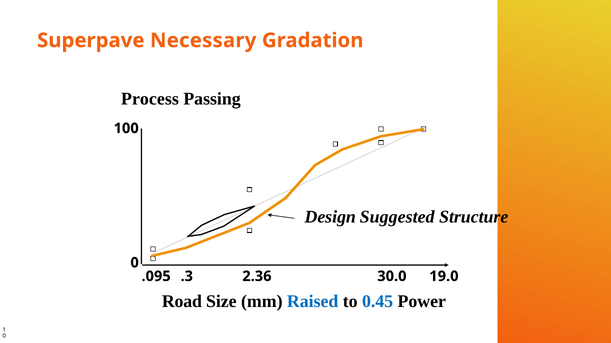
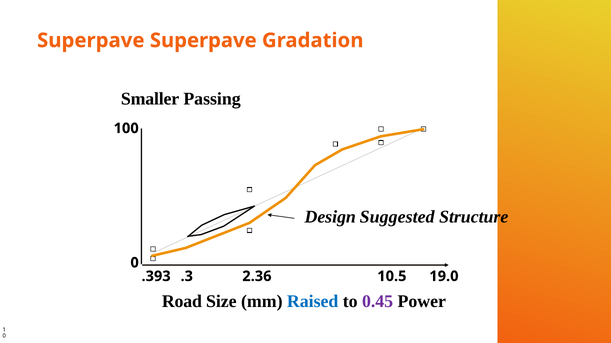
Superpave Necessary: Necessary -> Superpave (203, 41)
Process: Process -> Smaller (150, 99)
.095: .095 -> .393 (156, 277)
30.0: 30.0 -> 10.5 (392, 277)
0.45 colour: blue -> purple (378, 302)
